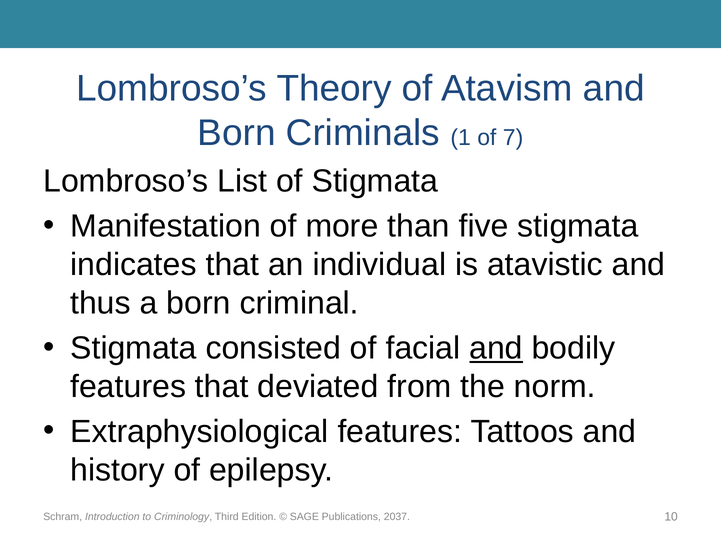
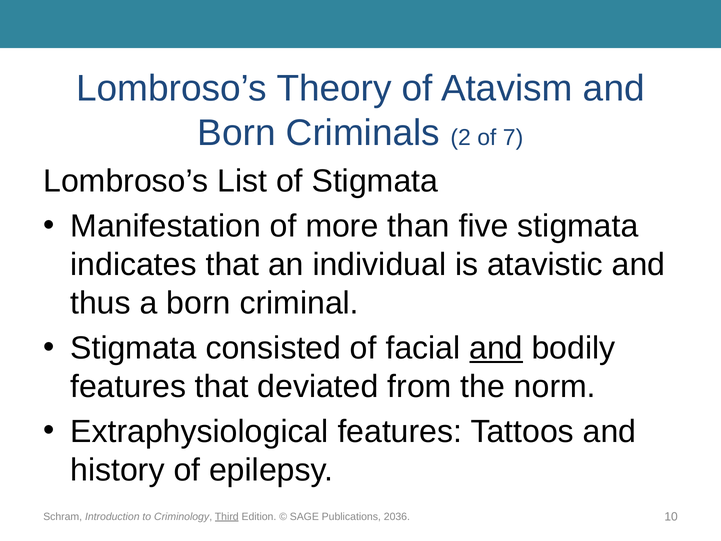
1: 1 -> 2 (461, 138)
Third underline: none -> present (227, 516)
2037: 2037 -> 2036 (397, 516)
